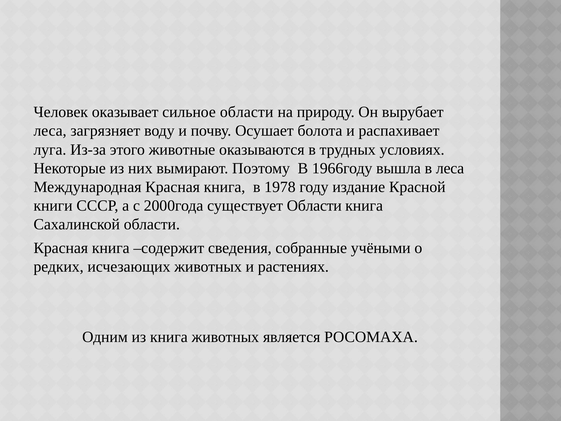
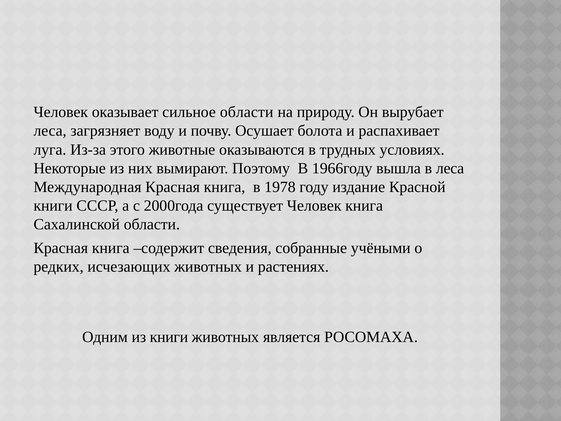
существует Области: Области -> Человек (314, 206)
из книга: книга -> книги (169, 337)
